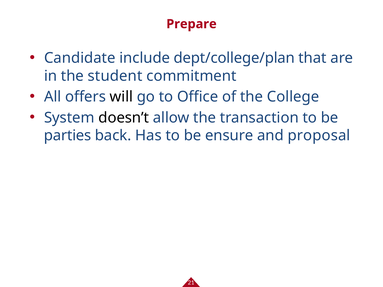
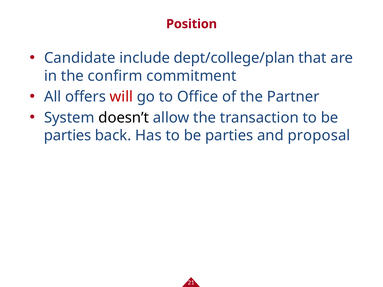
Prepare: Prepare -> Position (192, 24)
student: student -> confirm (115, 76)
will colour: black -> red (121, 97)
College: College -> Partner (293, 97)
Has to be ensure: ensure -> parties (229, 136)
